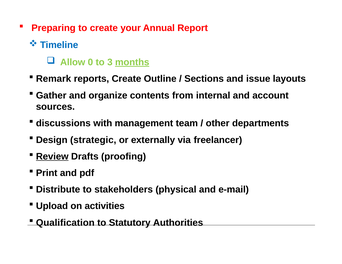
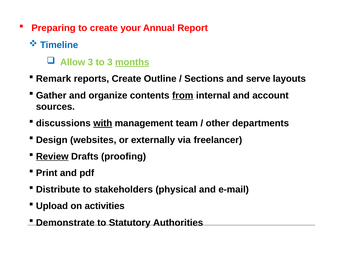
Allow 0: 0 -> 3 (90, 62)
issue: issue -> serve (258, 79)
from underline: none -> present (183, 95)
with underline: none -> present (103, 123)
strategic: strategic -> websites (93, 140)
Qualification: Qualification -> Demonstrate (65, 223)
